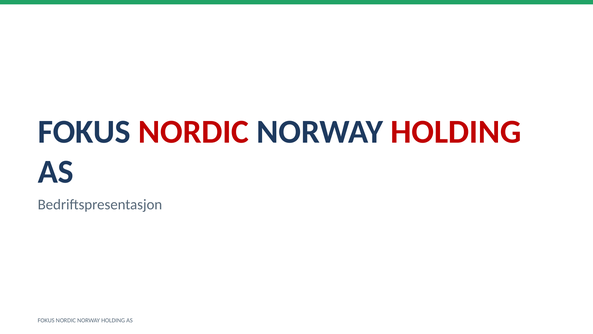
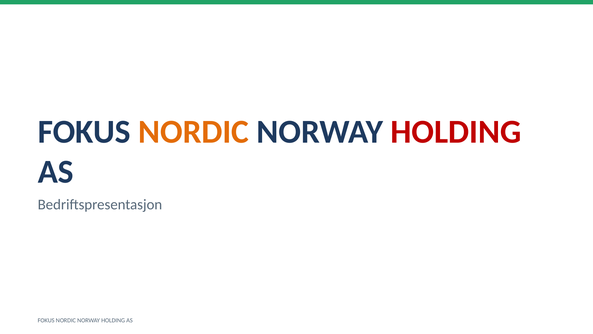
NORDIC colour: red -> orange (194, 132)
